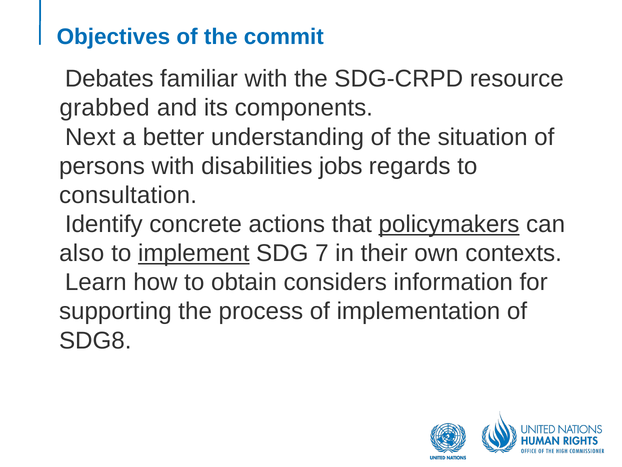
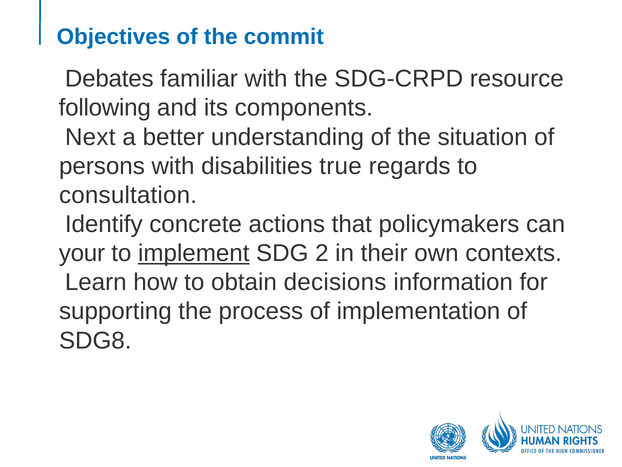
grabbed: grabbed -> following (105, 108)
jobs: jobs -> true (341, 166)
policymakers underline: present -> none (449, 224)
also: also -> your (82, 253)
7: 7 -> 2 (322, 253)
considers: considers -> decisions (335, 282)
